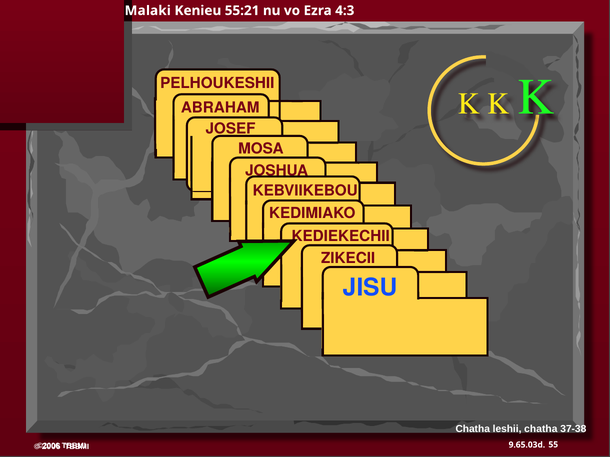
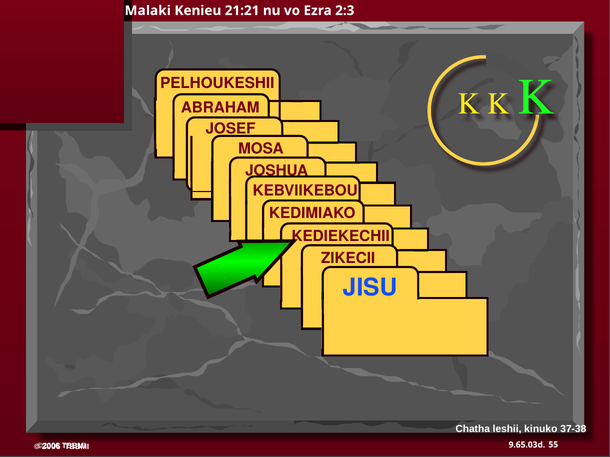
55:21: 55:21 -> 21:21 (242, 11)
4:3: 4:3 -> 2:3 (345, 11)
leshii chatha: chatha -> kinuko (541, 429)
